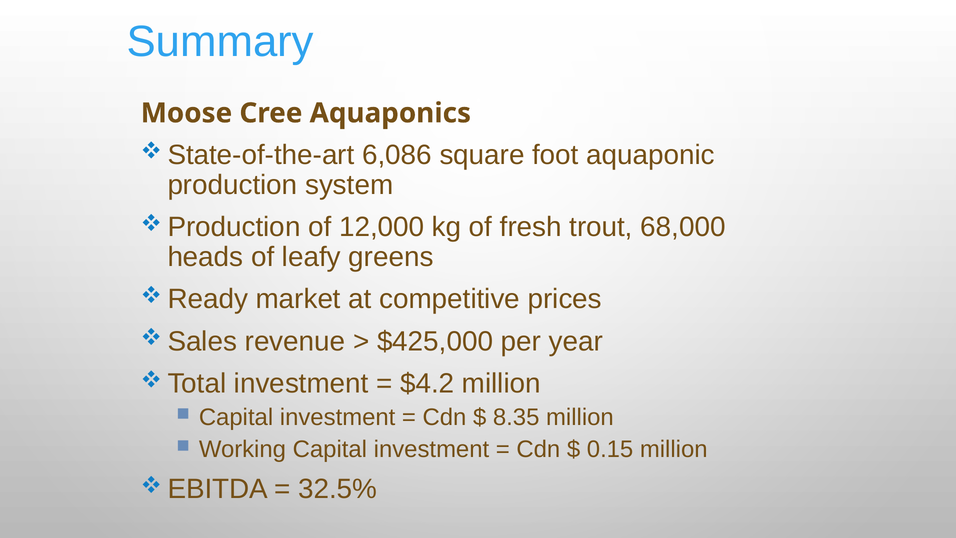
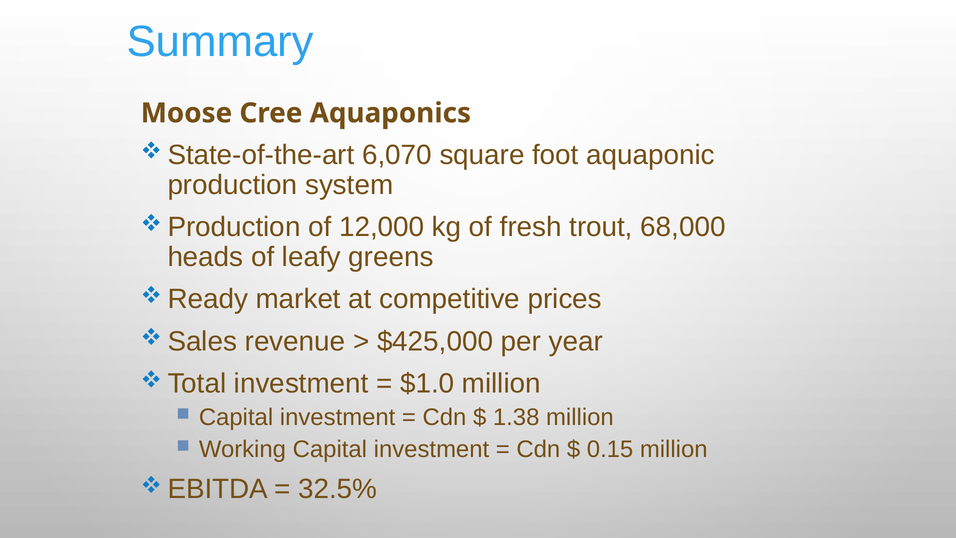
6,086: 6,086 -> 6,070 (397, 155)
$4.2: $4.2 -> $1.0 (427, 383)
8.35: 8.35 -> 1.38 (516, 417)
